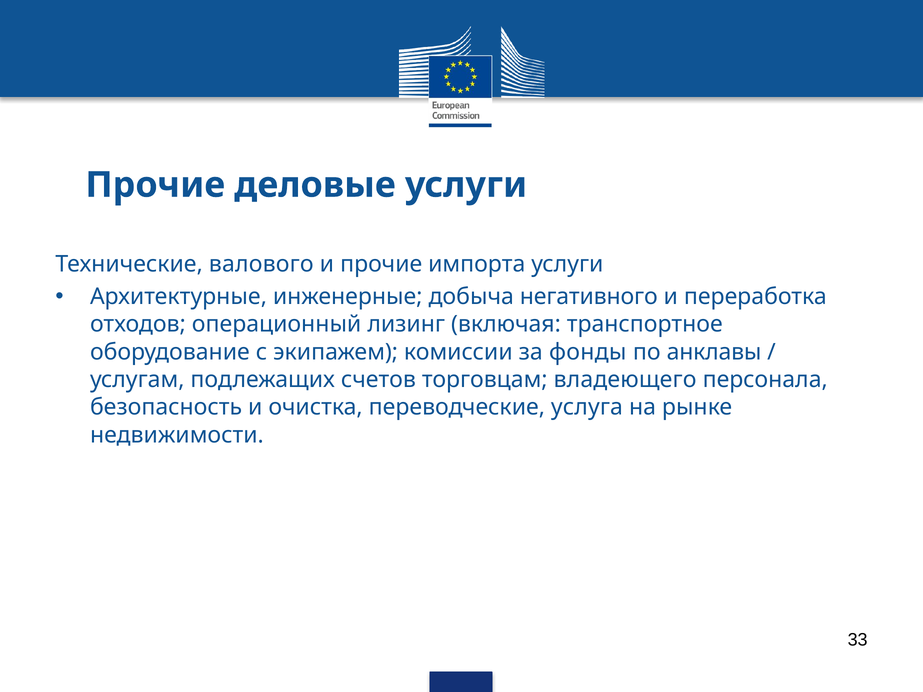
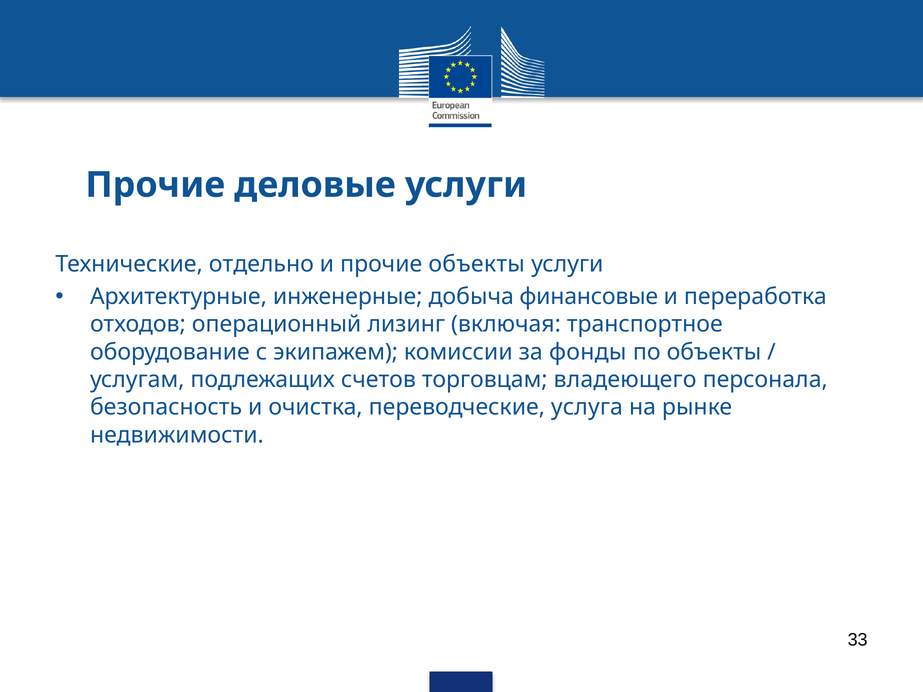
валового: валового -> отдельно (261, 264)
прочие импорта: импорта -> объекты (477, 264)
негативного: негативного -> финансовые (589, 297)
по анклавы: анклавы -> объекты (714, 352)
